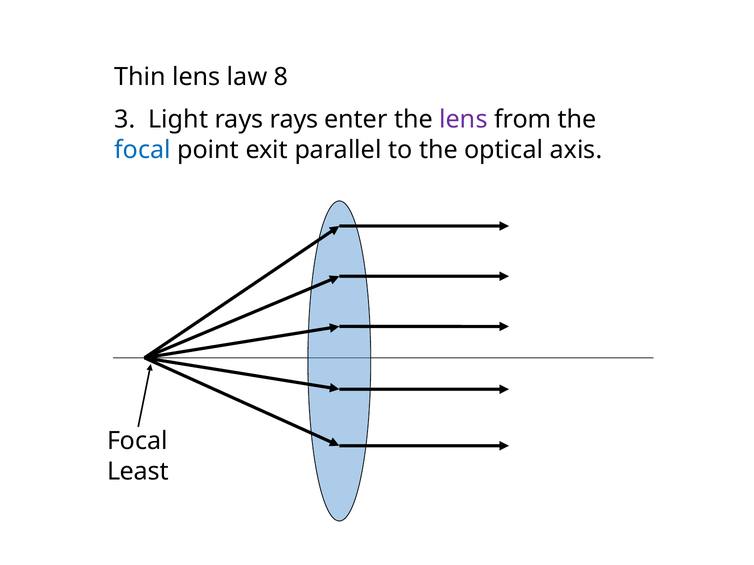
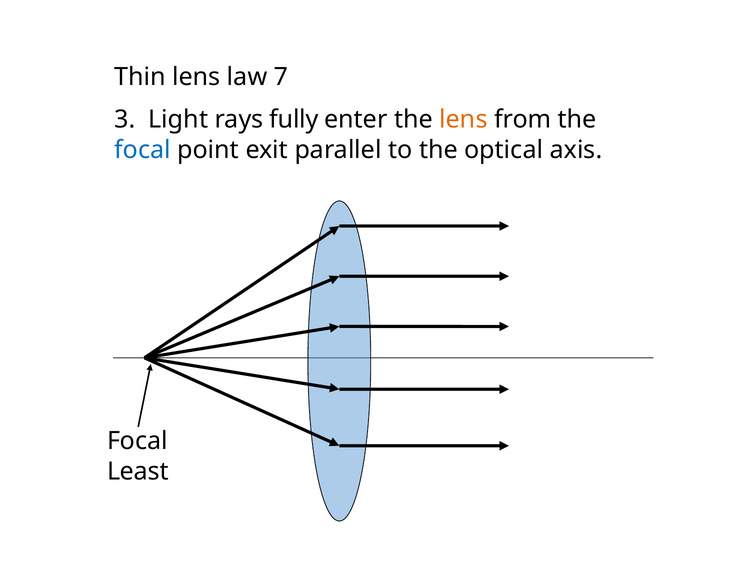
8: 8 -> 7 (281, 77)
rays rays: rays -> fully (294, 120)
lens colour: purple -> orange (463, 120)
